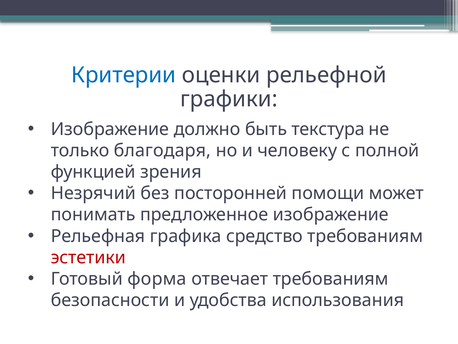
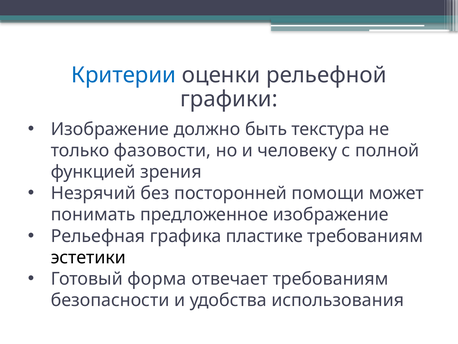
благодаря: благодаря -> фазовости (162, 150)
средство: средство -> пластике (264, 236)
эстетики colour: red -> black (88, 257)
